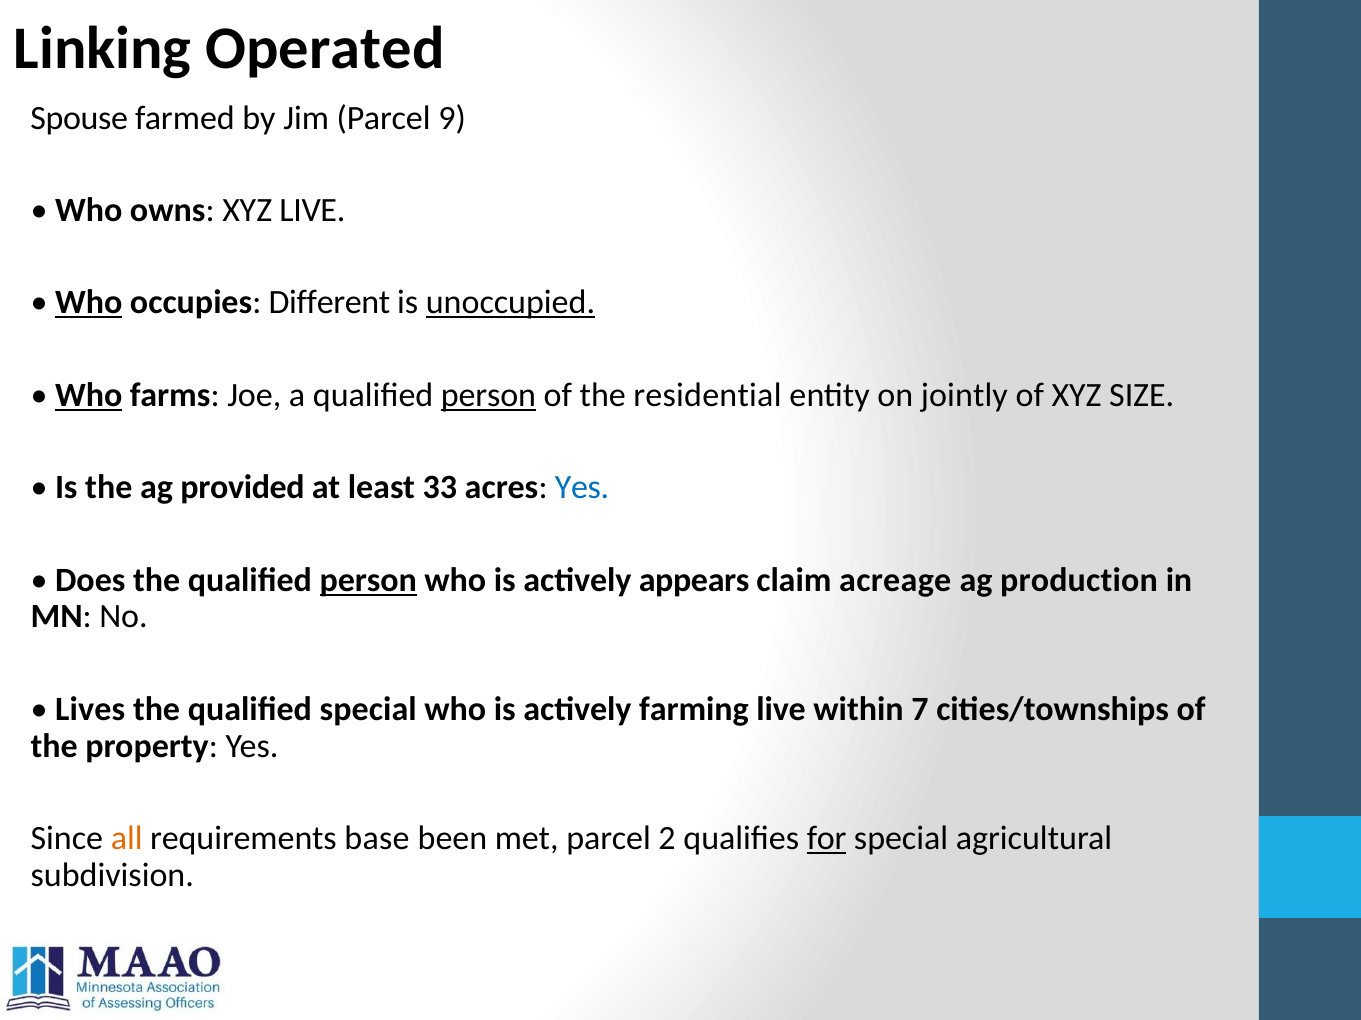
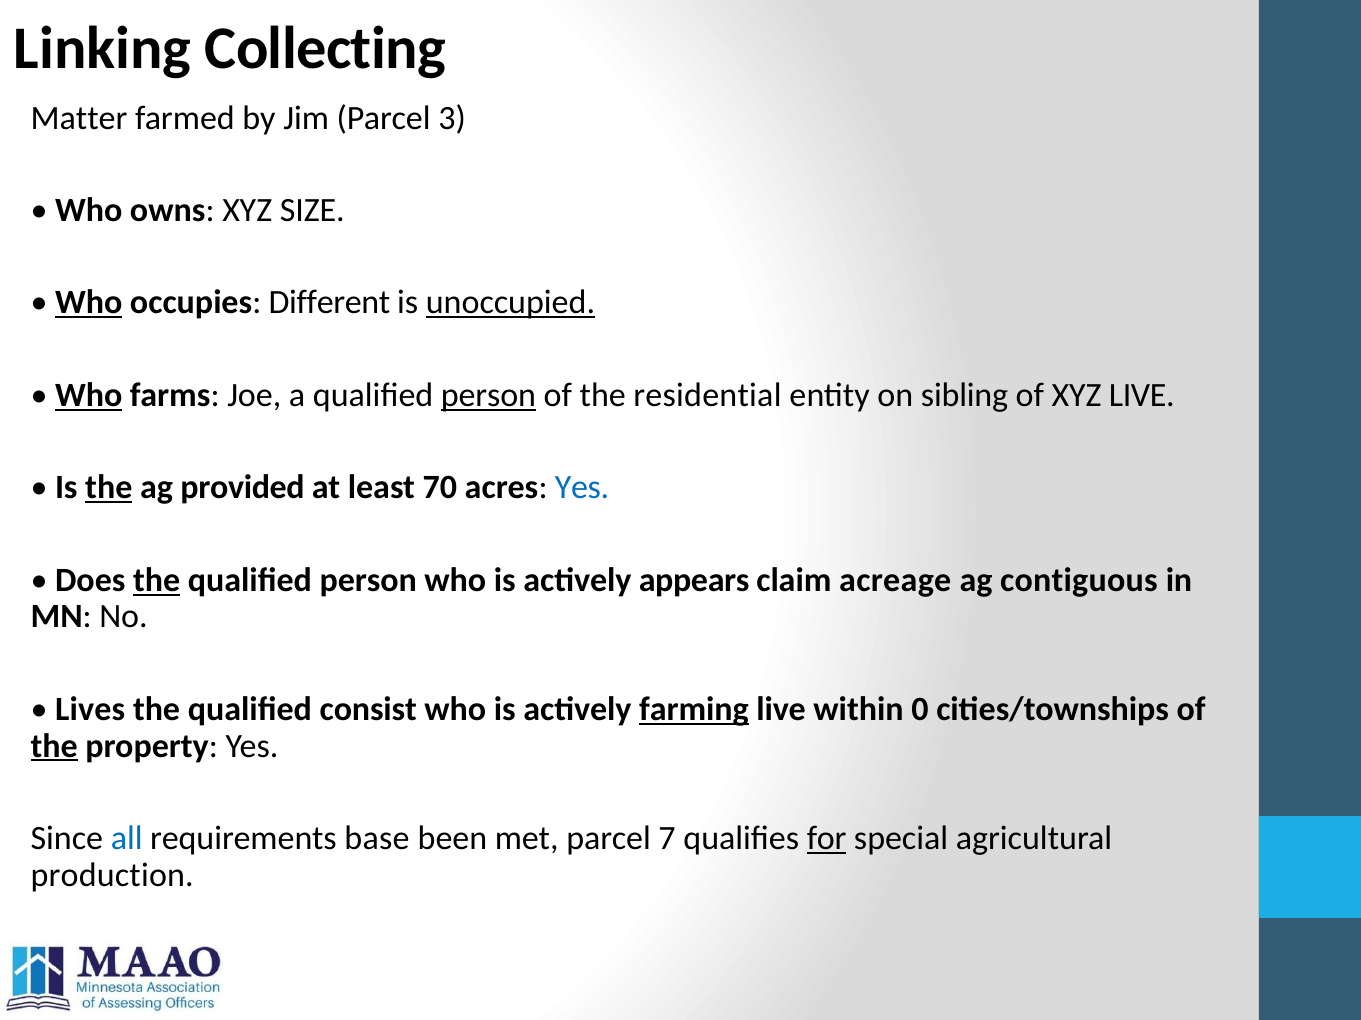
Operated: Operated -> Collecting (325, 49)
Spouse: Spouse -> Matter (79, 118)
9: 9 -> 3 (452, 118)
XYZ LIVE: LIVE -> SIZE (312, 210)
jointly: jointly -> sibling (965, 395)
XYZ SIZE: SIZE -> LIVE (1142, 395)
the underline: none -> present (109, 488)
33: 33 -> 70 (440, 488)
the underline: none -> present (157, 580)
person underline: present -> none (368, 580)
production: production -> contiguous (1079, 580)
qualified special: special -> consist (368, 710)
farming underline: none -> present (694, 710)
7: 7 -> 0 (920, 710)
the underline: none -> present (54, 746)
all colour: orange -> blue (127, 839)
2: 2 -> 7 (667, 839)
subdivision: subdivision -> production (112, 876)
